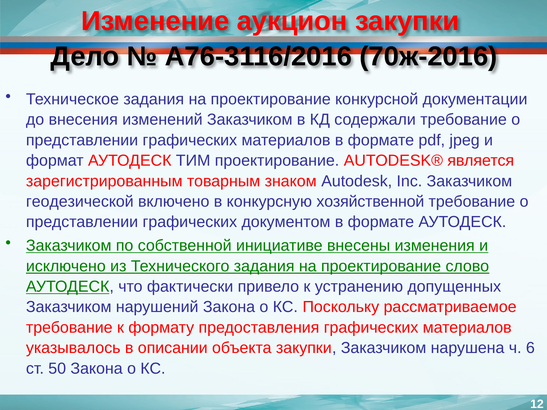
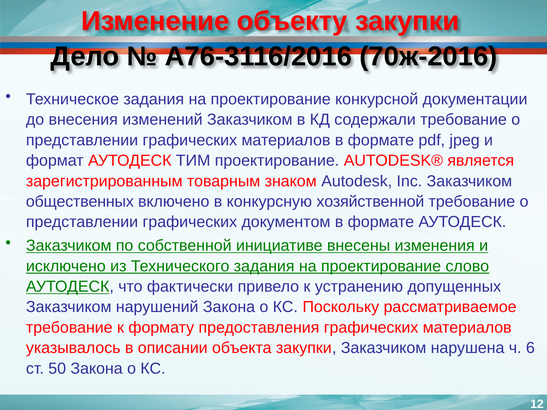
аукцион: аукцион -> объекту (292, 21)
геодезической: геодезической -> общественных (80, 202)
